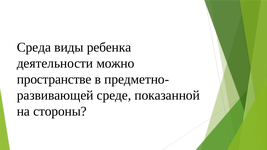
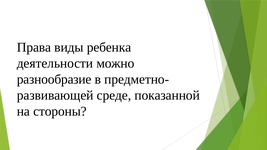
Среда: Среда -> Права (34, 47)
пространстве: пространстве -> разнообразие (54, 79)
